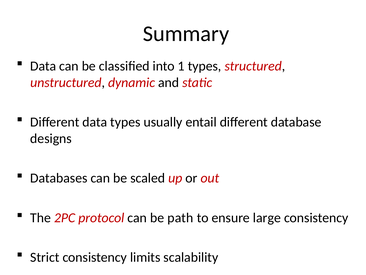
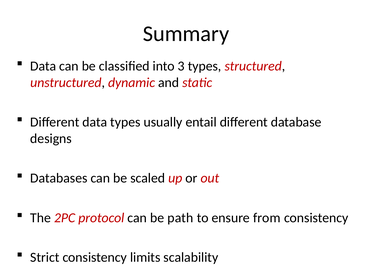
1: 1 -> 3 (181, 66)
large: large -> from (267, 217)
